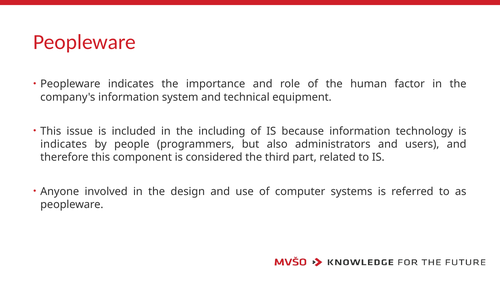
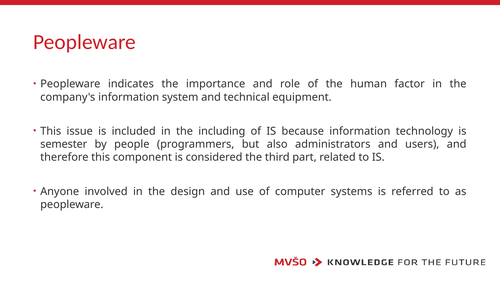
indicates: indicates -> semester (64, 144)
